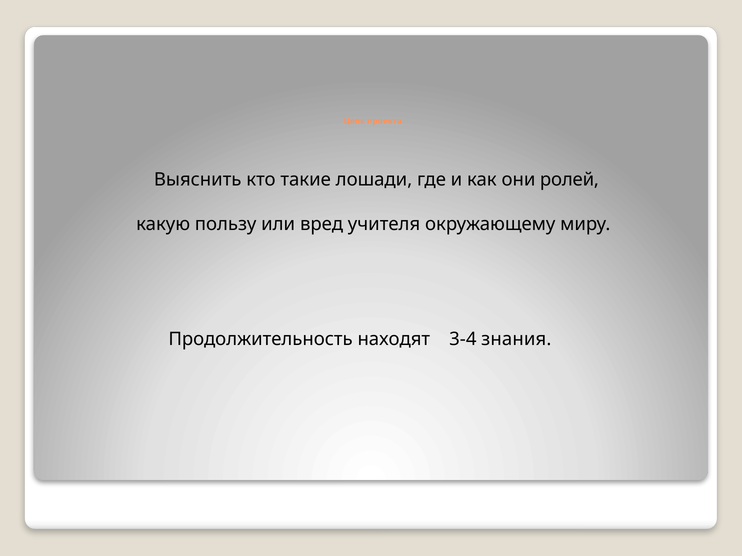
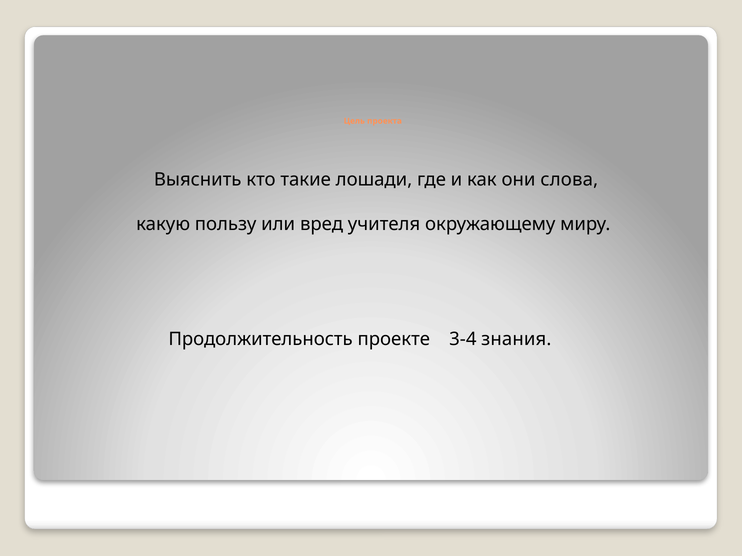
ролей: ролей -> слова (569, 180)
находят: находят -> проекте (394, 339)
